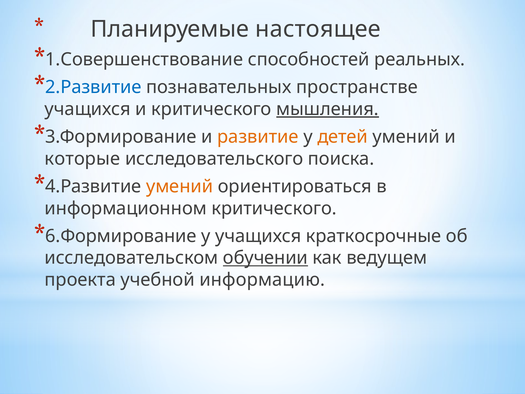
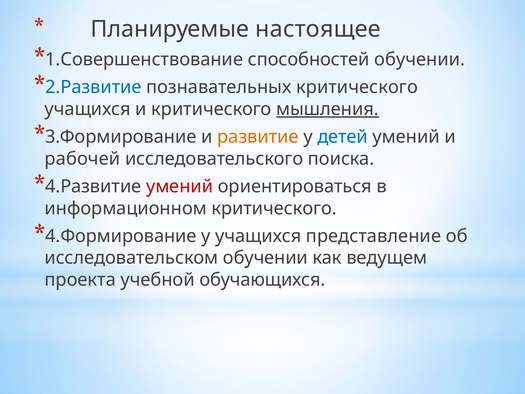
способностей реальных: реальных -> обучении (420, 60)
познавательных пространстве: пространстве -> критического (357, 87)
детей colour: orange -> blue (343, 137)
которые: которые -> рабочей (82, 159)
умений colour: orange -> red (180, 186)
6.Формирование: 6.Формирование -> 4.Формирование (121, 236)
краткосрочные: краткосрочные -> представление (374, 236)
обучении underline: present -> none (265, 258)
информацию: информацию -> обучающихся (262, 280)
